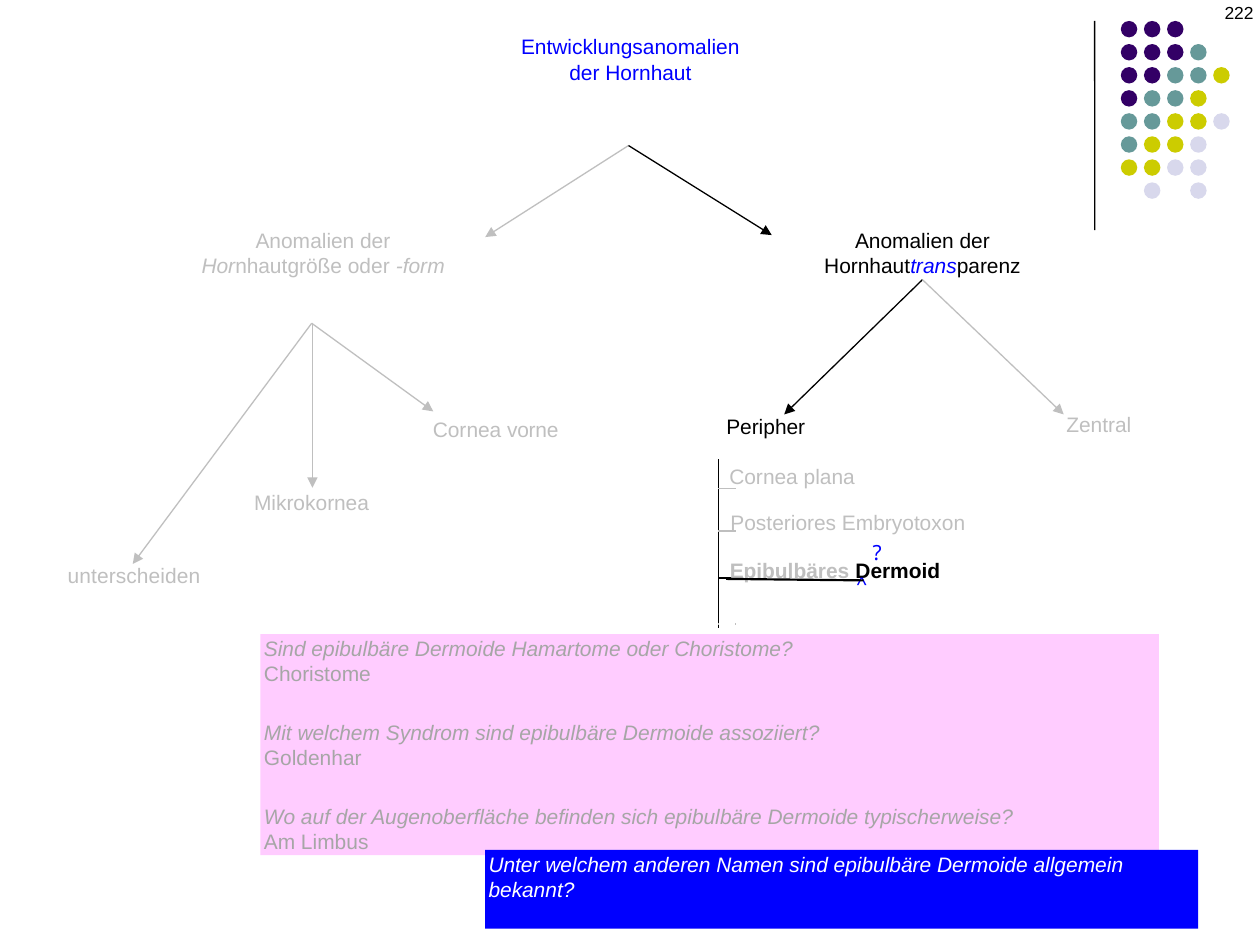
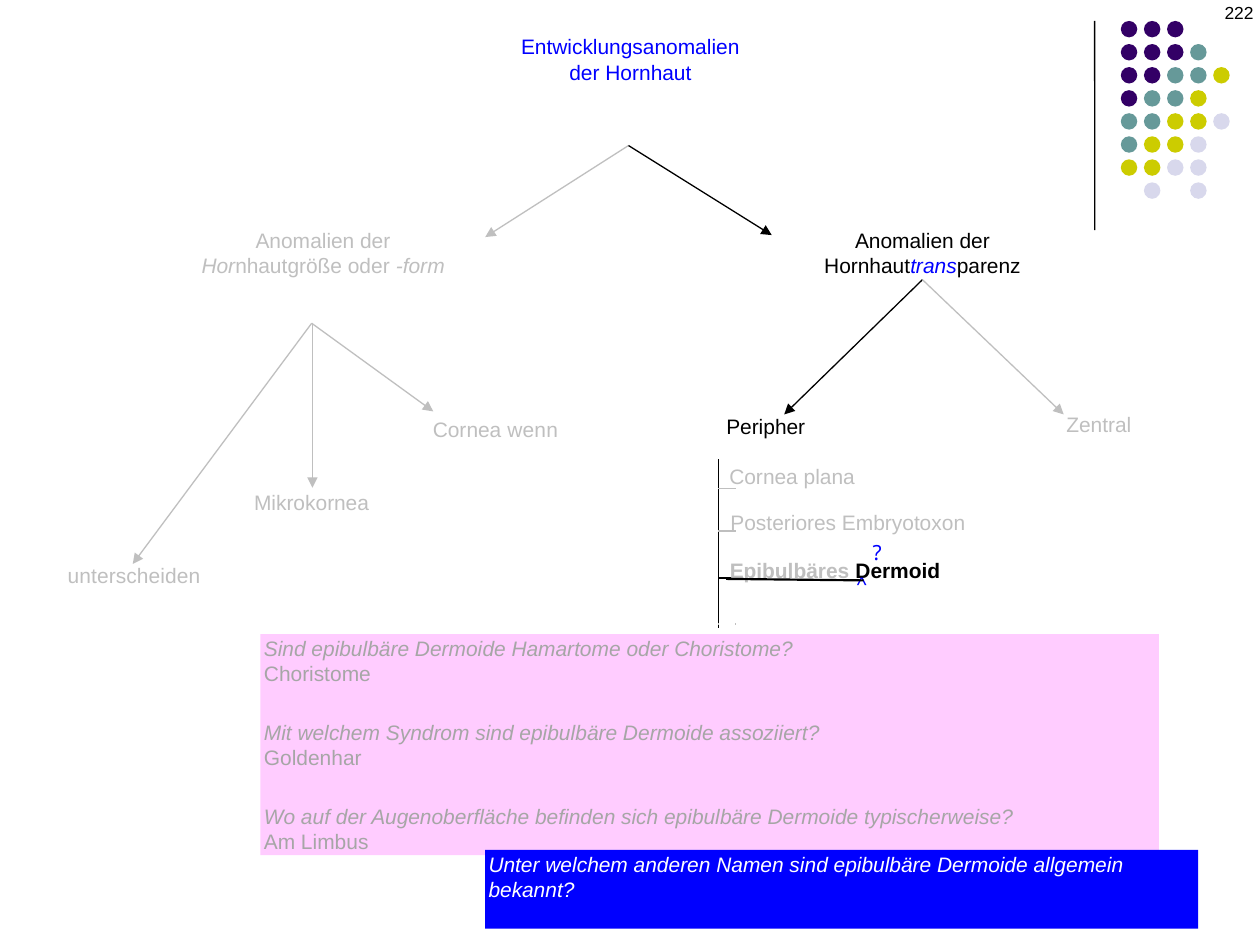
vorne: vorne -> wenn (533, 430)
